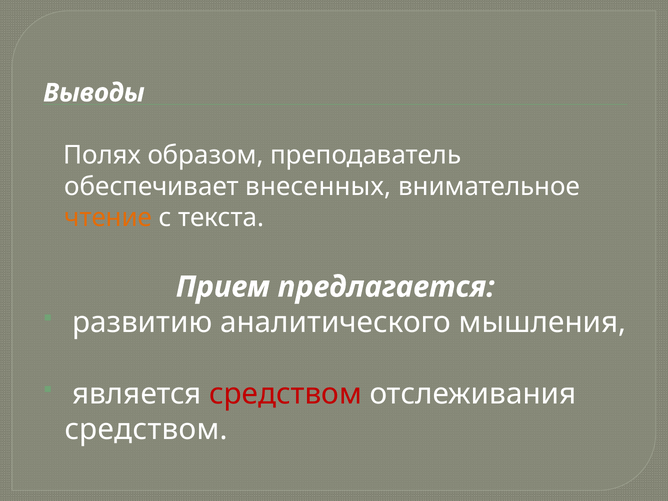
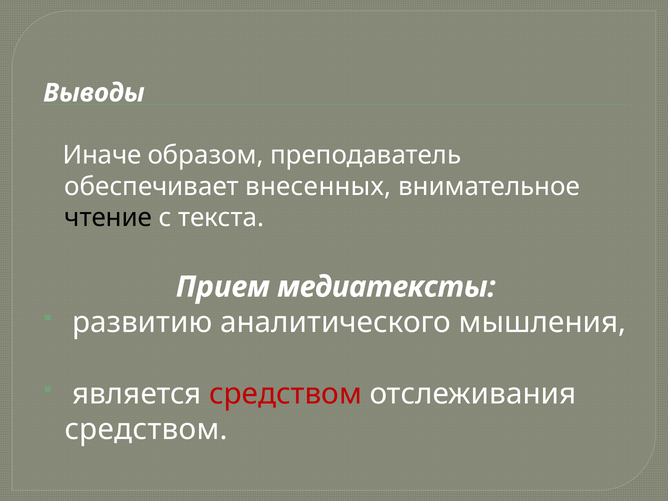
Полях: Полях -> Иначе (102, 155)
чтение colour: orange -> black (108, 218)
предлагается: предлагается -> медиатексты (387, 287)
